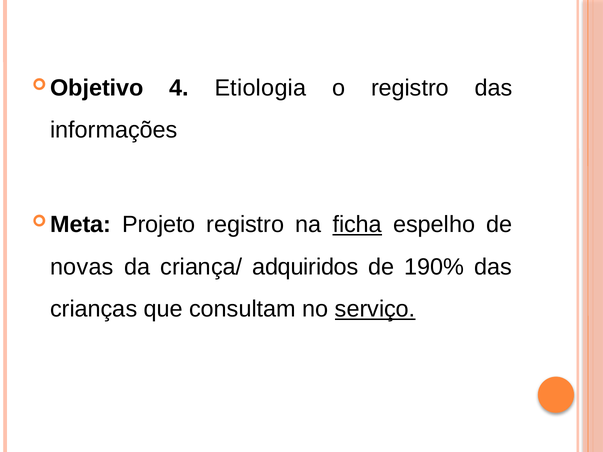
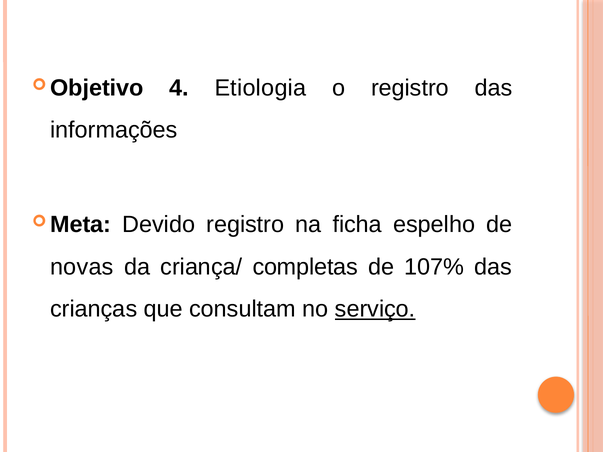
Projeto: Projeto -> Devido (159, 225)
ficha underline: present -> none (357, 225)
adquiridos: adquiridos -> completas (305, 267)
190%: 190% -> 107% (434, 267)
